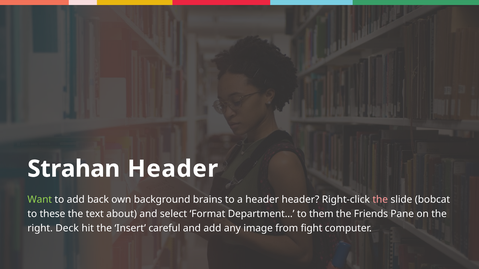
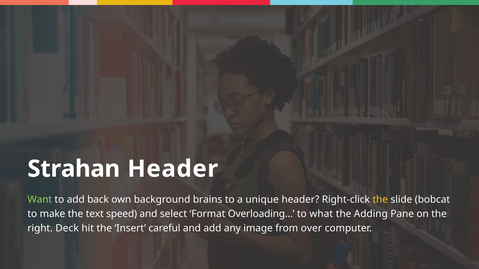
a header: header -> unique (262, 200)
the colour: pink -> yellow (380, 200)
these: these -> make (52, 214)
about: about -> speed (122, 214)
Department…: Department… -> Overloading… (261, 214)
them: them -> what (321, 214)
Friends: Friends -> Adding (371, 214)
fight: fight -> over (311, 229)
